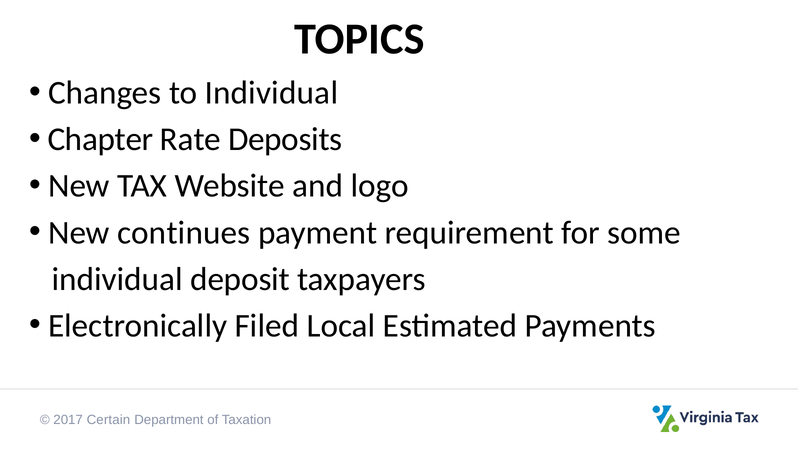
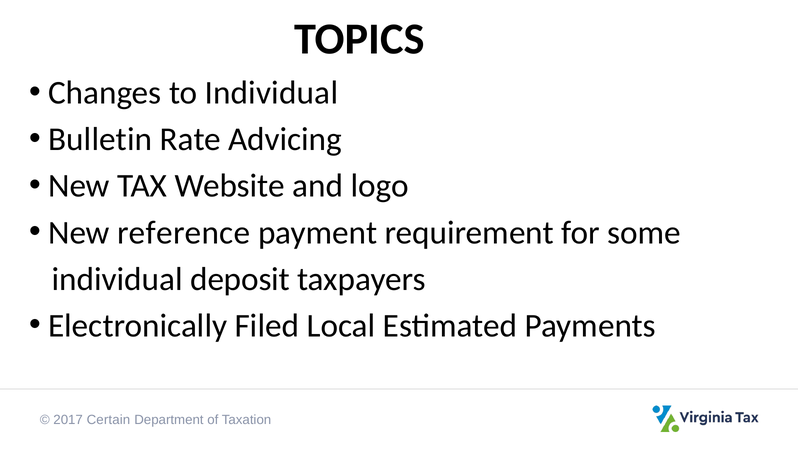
Chapter: Chapter -> Bulletin (100, 140)
Deposits: Deposits -> Advicing (285, 140)
continues: continues -> reference (184, 233)
